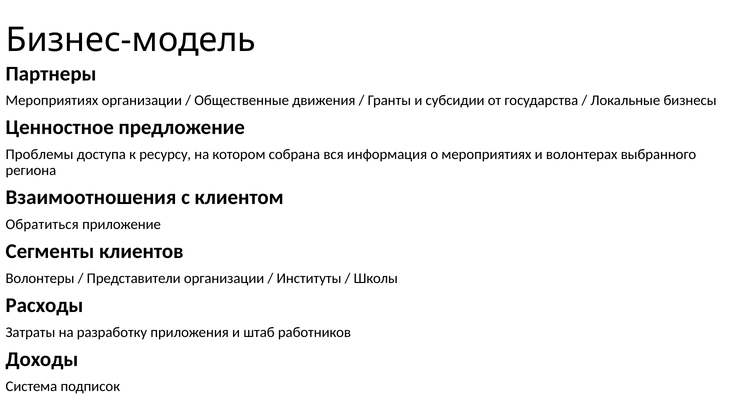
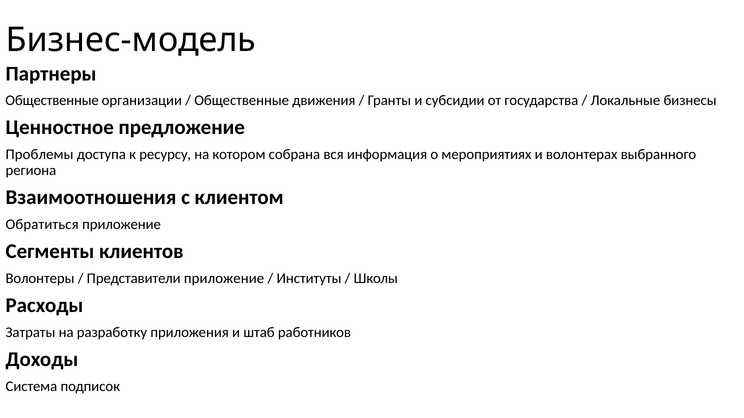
Мероприятиях: Мероприятиях -> Общественные (52, 101)
Представители организации: организации -> приложение (224, 279)
